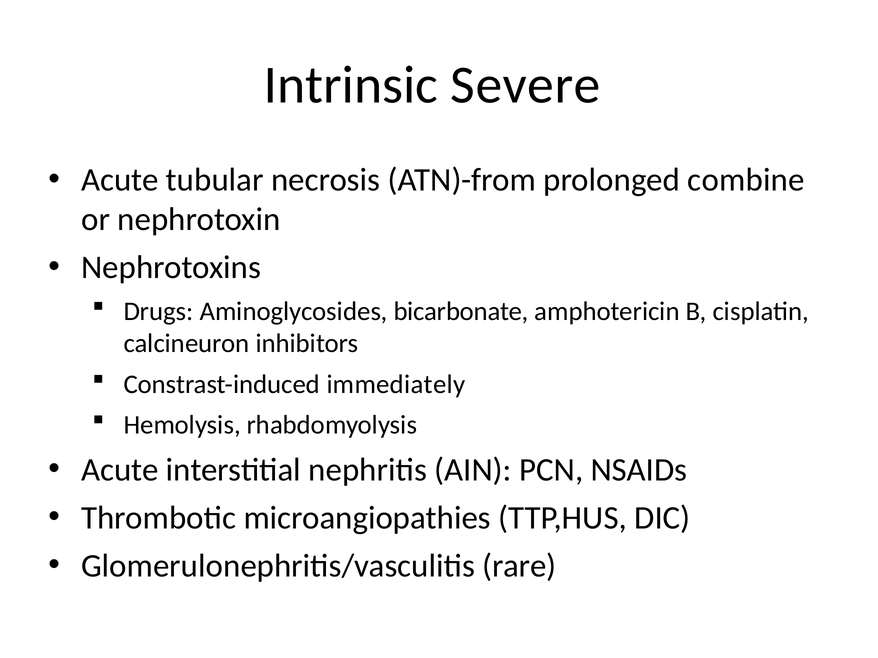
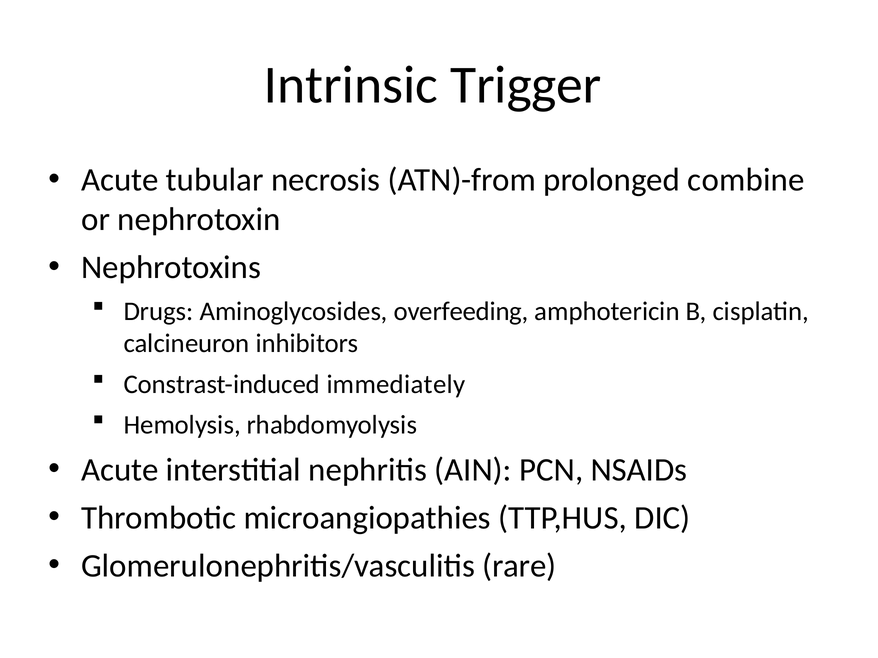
Severe: Severe -> Trigger (526, 85)
bicarbonate: bicarbonate -> overfeeding (461, 312)
